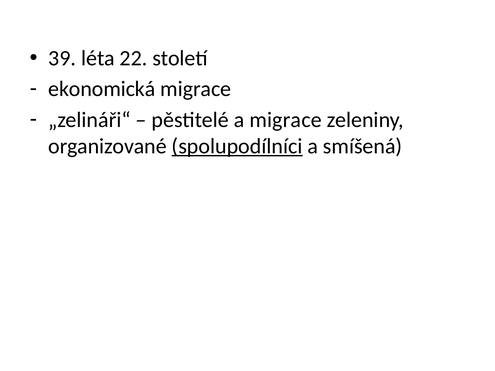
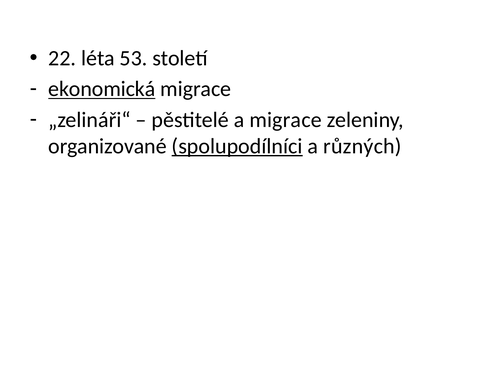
39: 39 -> 22 (62, 58)
22: 22 -> 53 (134, 58)
ekonomická underline: none -> present (102, 89)
smíšená: smíšená -> různých (362, 146)
